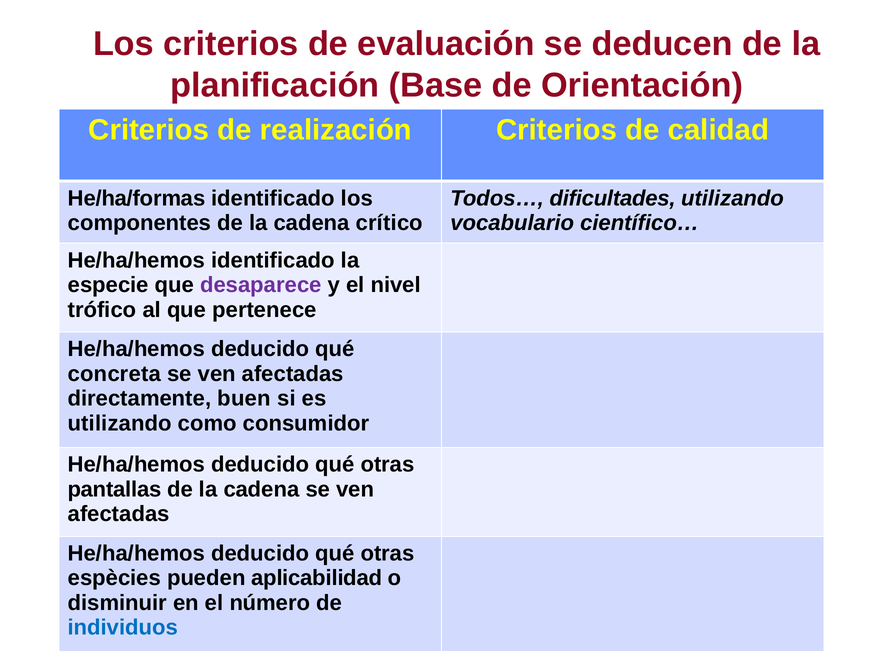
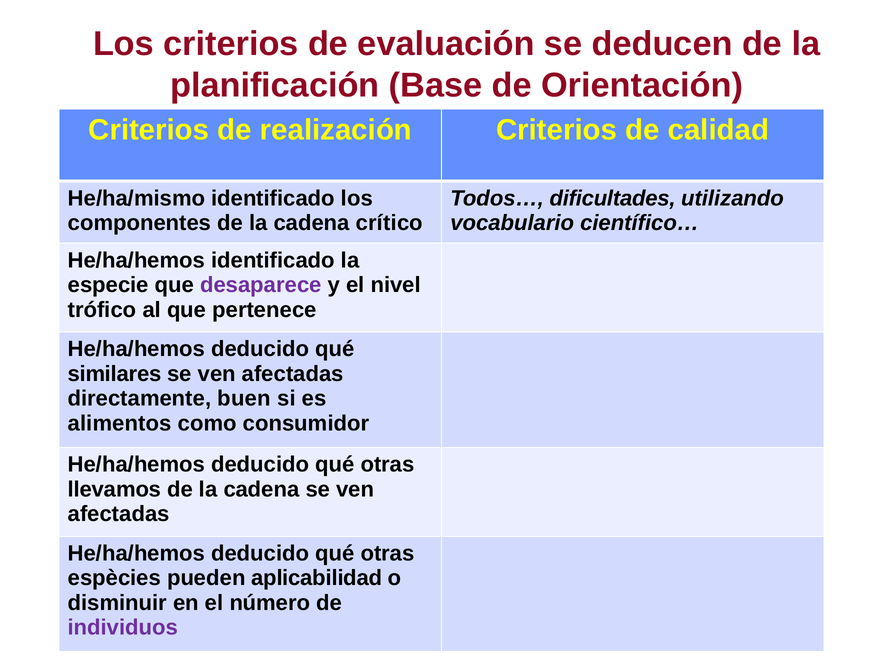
He/ha/formas: He/ha/formas -> He/ha/mismo (136, 198)
concreta: concreta -> similares (115, 374)
utilizando: utilizando -> alimentos (120, 423)
pantallas: pantallas -> llevamos (115, 489)
individuos colour: blue -> purple (123, 627)
